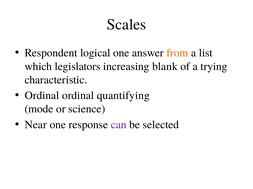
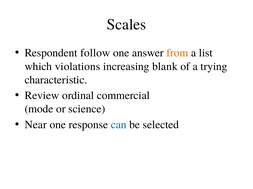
logical: logical -> follow (95, 53)
legislators: legislators -> violations (78, 67)
Ordinal: Ordinal -> Review (42, 96)
quantifying: quantifying -> commercial (123, 96)
can colour: purple -> blue (119, 125)
